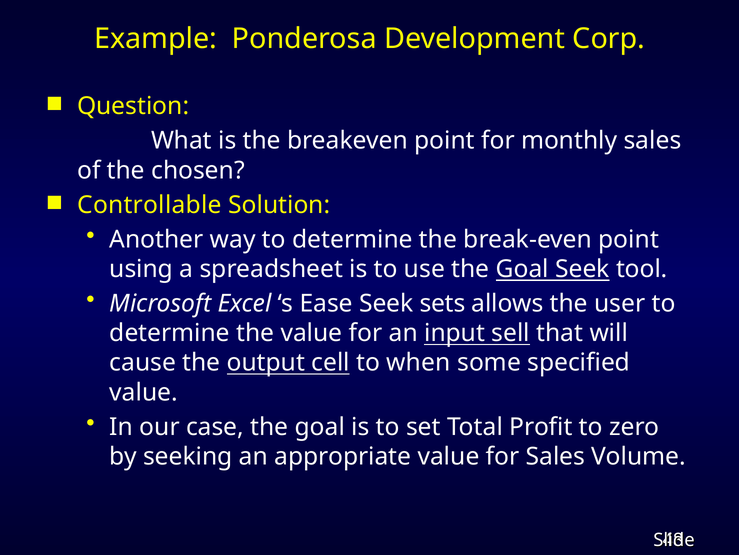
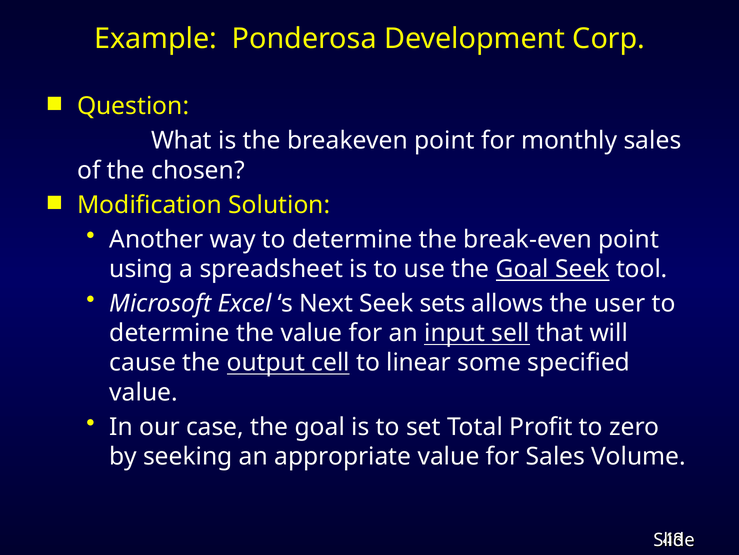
Controllable: Controllable -> Modification (150, 205)
Ease: Ease -> Next (326, 303)
when: when -> linear (419, 362)
